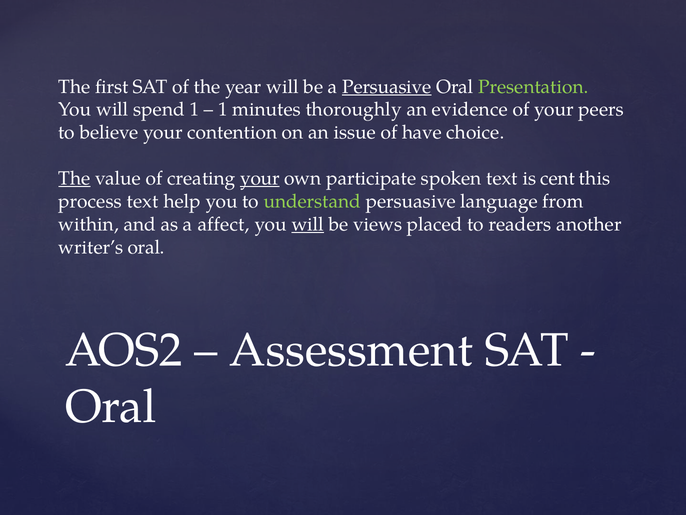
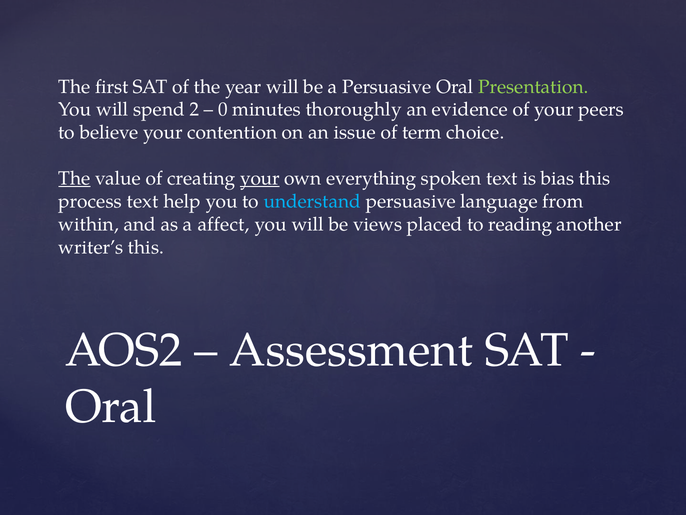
Persuasive underline: present -> none (387, 87)
spend 1: 1 -> 2 (194, 110)
1: 1 -> 0 (223, 110)
have: have -> term (422, 132)
participate: participate -> everything (371, 178)
cent: cent -> bias (558, 178)
understand colour: light green -> light blue (312, 201)
will underline: present -> none (308, 224)
readers: readers -> reading (520, 224)
writer’s oral: oral -> this (146, 247)
